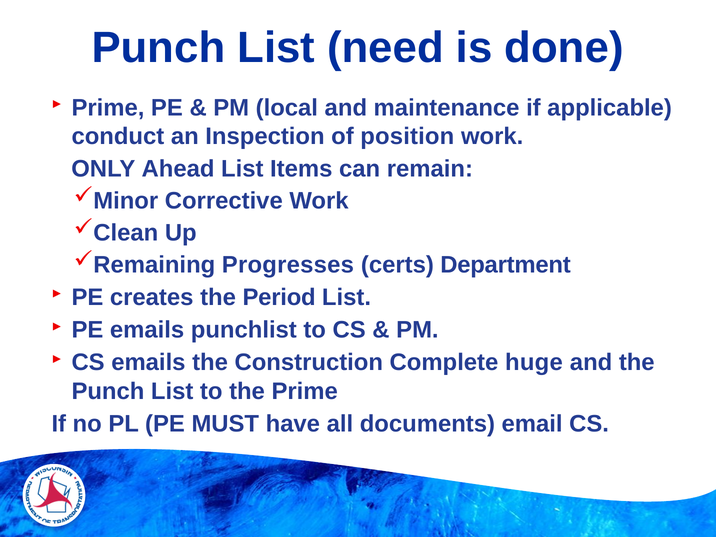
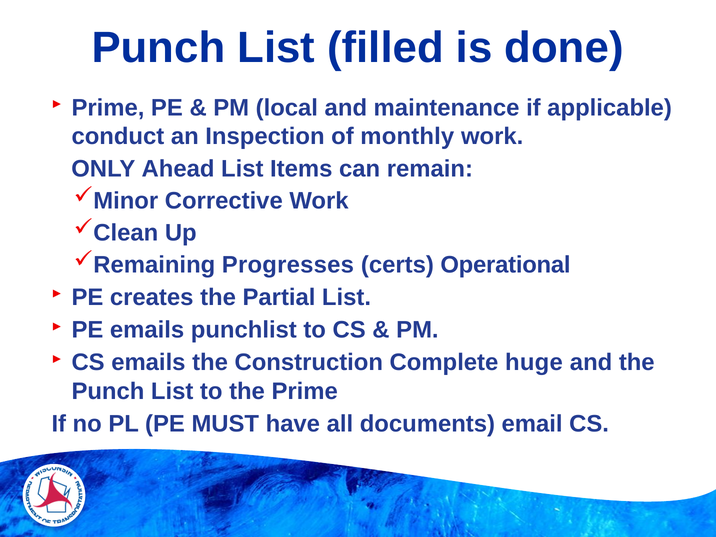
need: need -> filled (385, 48)
position: position -> monthly (407, 136)
Department: Department -> Operational (505, 265)
Period: Period -> Partial (279, 297)
